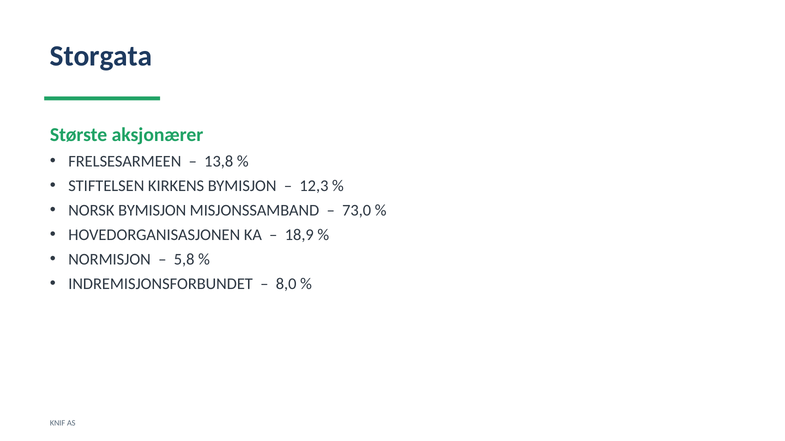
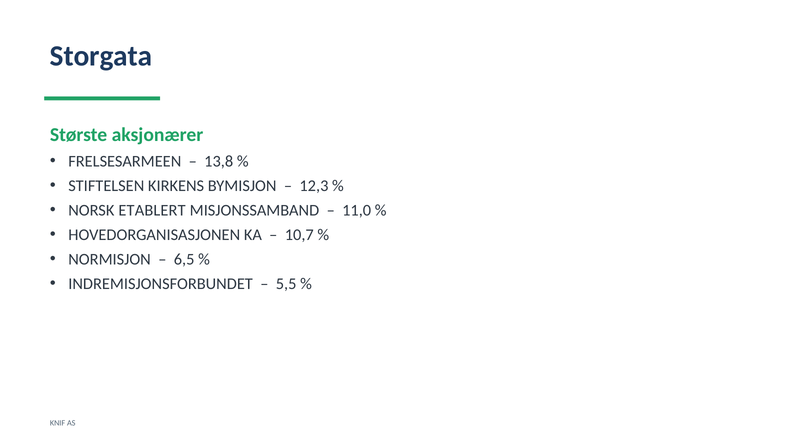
NORSK BYMISJON: BYMISJON -> ETABLERT (152, 211)
73,0: 73,0 -> 11,0 (357, 211)
18,9: 18,9 -> 10,7 (299, 235)
5,8: 5,8 -> 6,5 (184, 260)
8,0: 8,0 -> 5,5 (286, 284)
